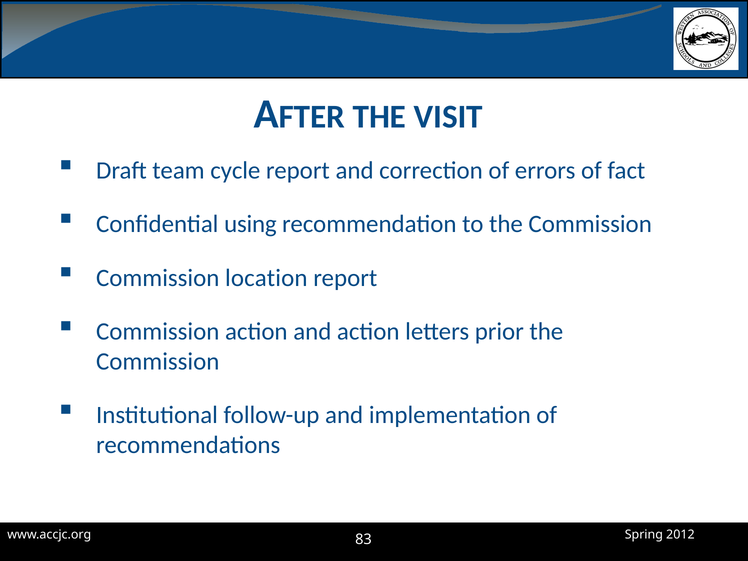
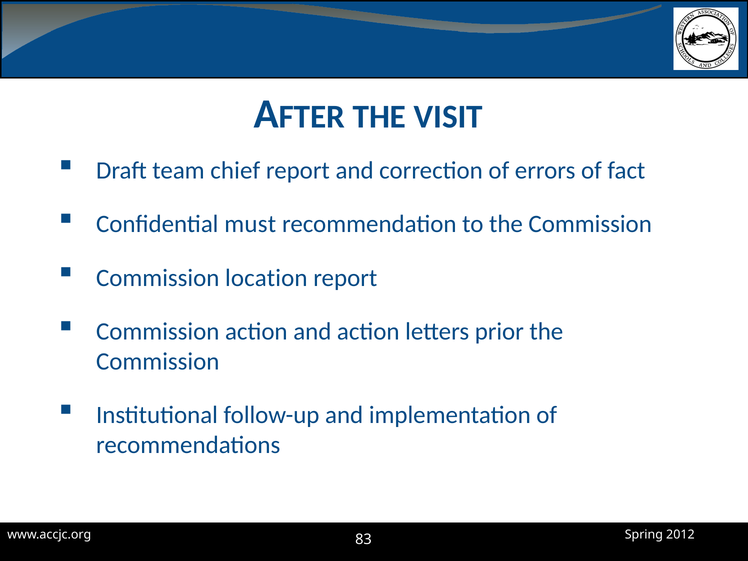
cycle: cycle -> chief (235, 171)
using: using -> must (250, 224)
